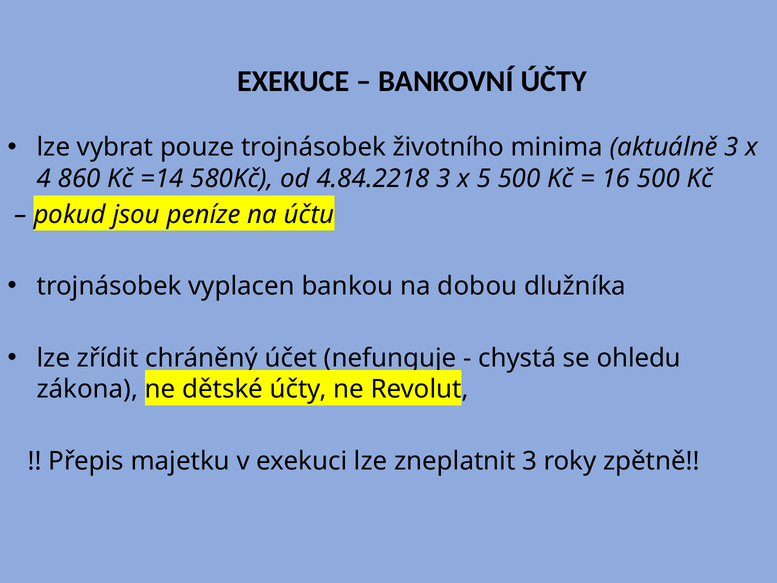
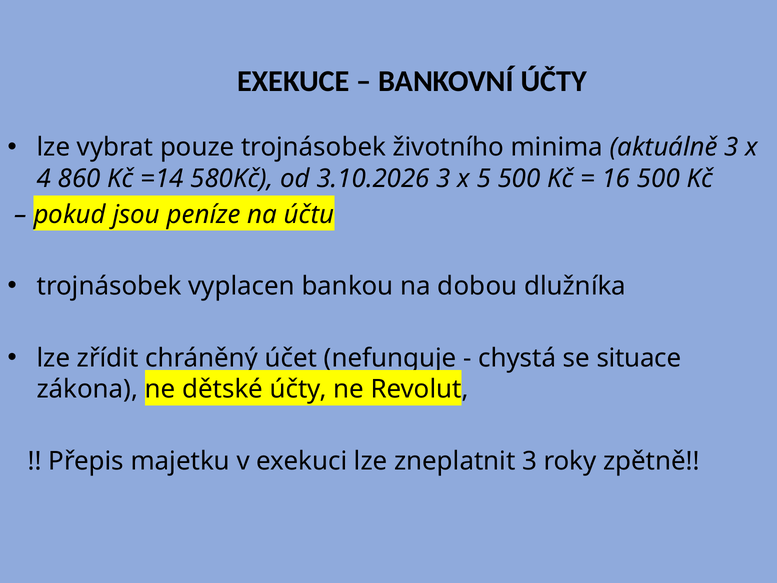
4.84.2218: 4.84.2218 -> 3.10.2026 (373, 178)
ohledu: ohledu -> situace (639, 358)
